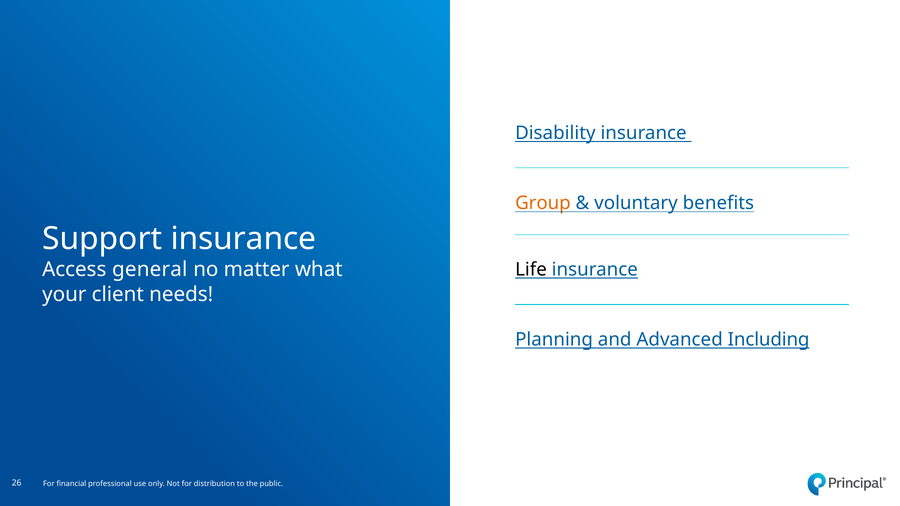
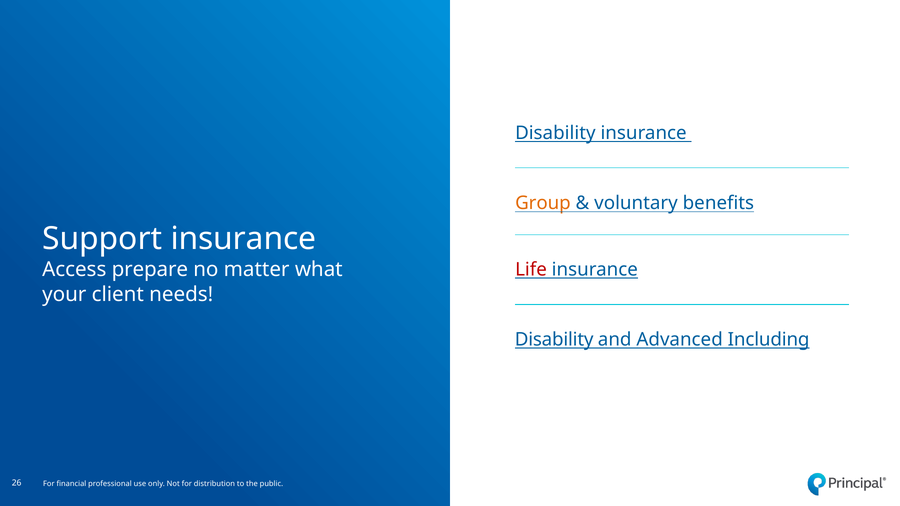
general: general -> prepare (150, 270)
Life colour: black -> red (531, 270)
Planning: Planning -> Disability (554, 340)
